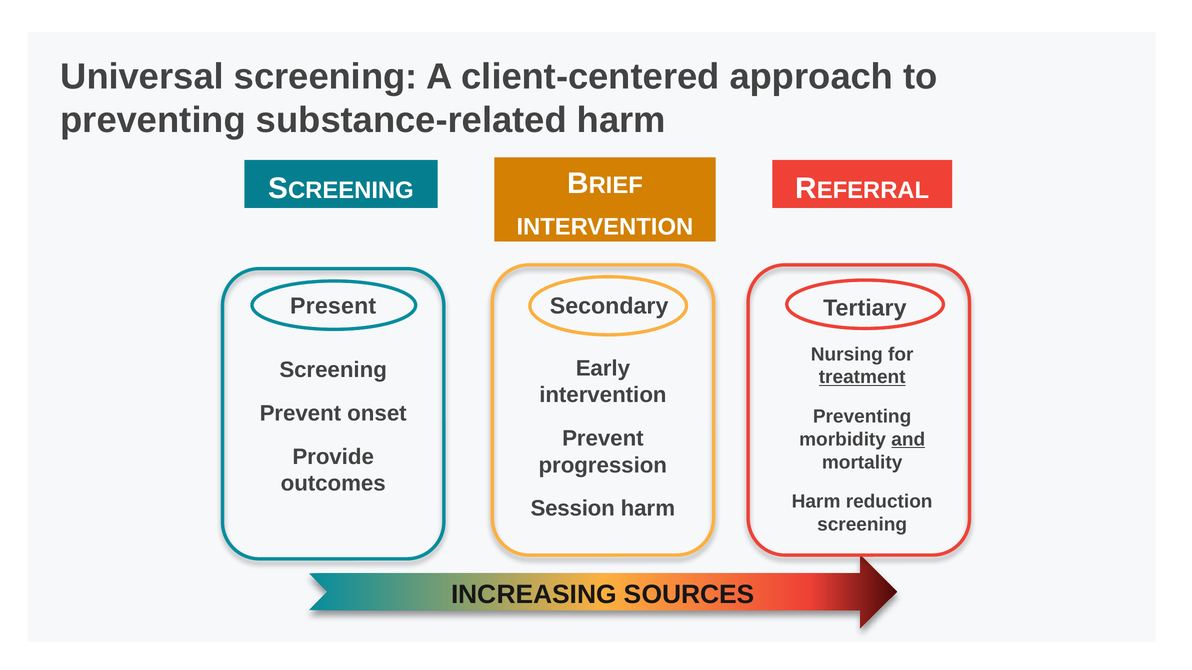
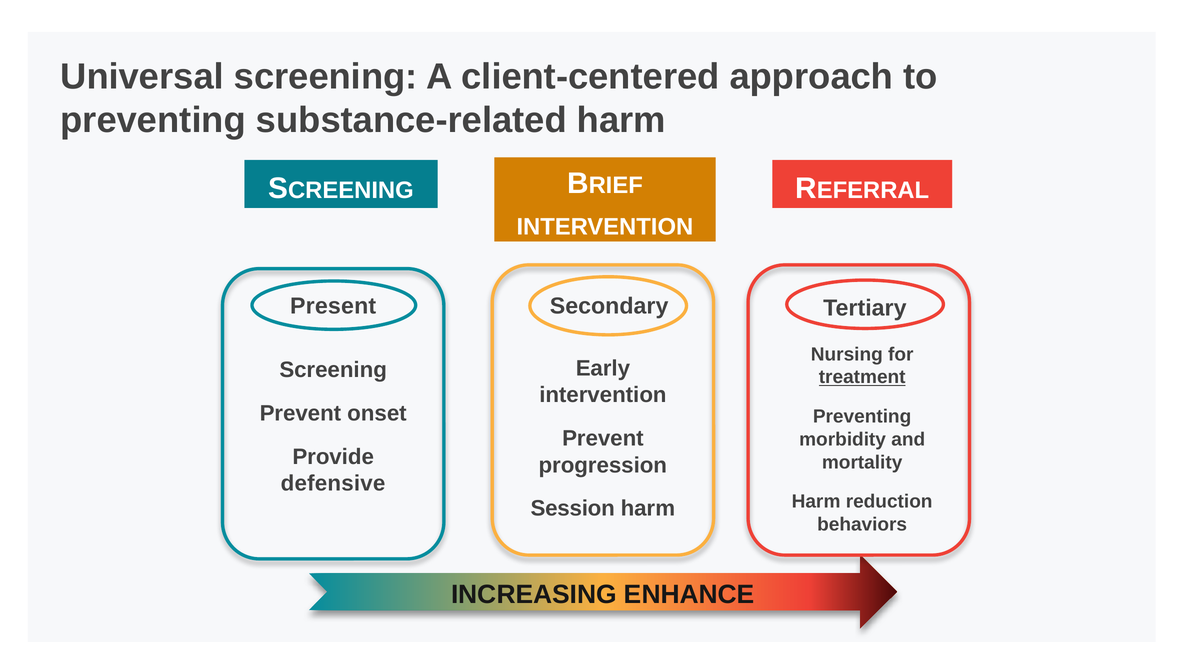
and underline: present -> none (908, 440)
outcomes: outcomes -> defensive (333, 484)
screening: screening -> behaviors (862, 525)
SOURCES: SOURCES -> ENHANCE (689, 595)
